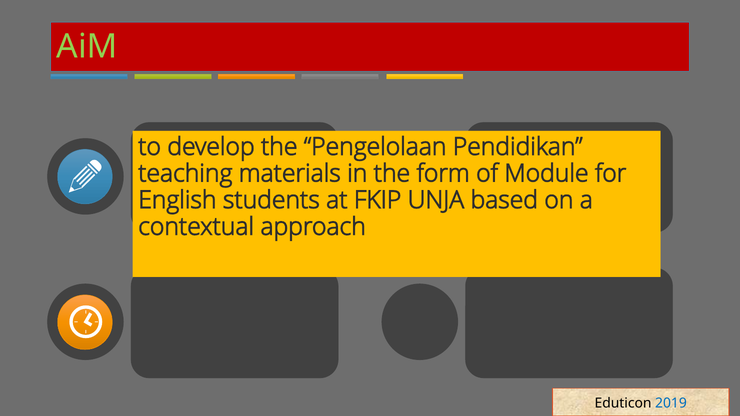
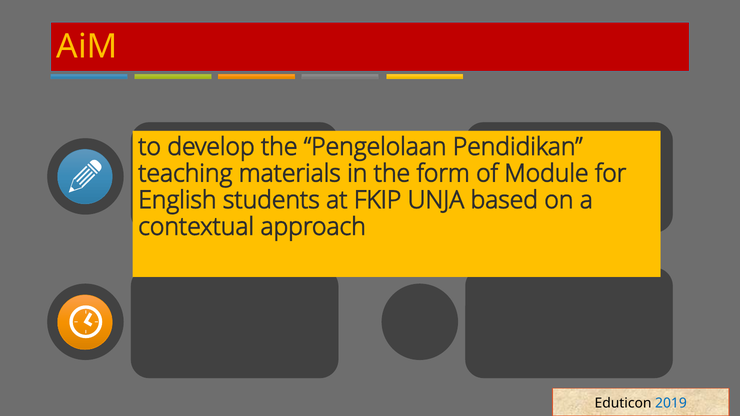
AiM colour: light green -> yellow (87, 47)
